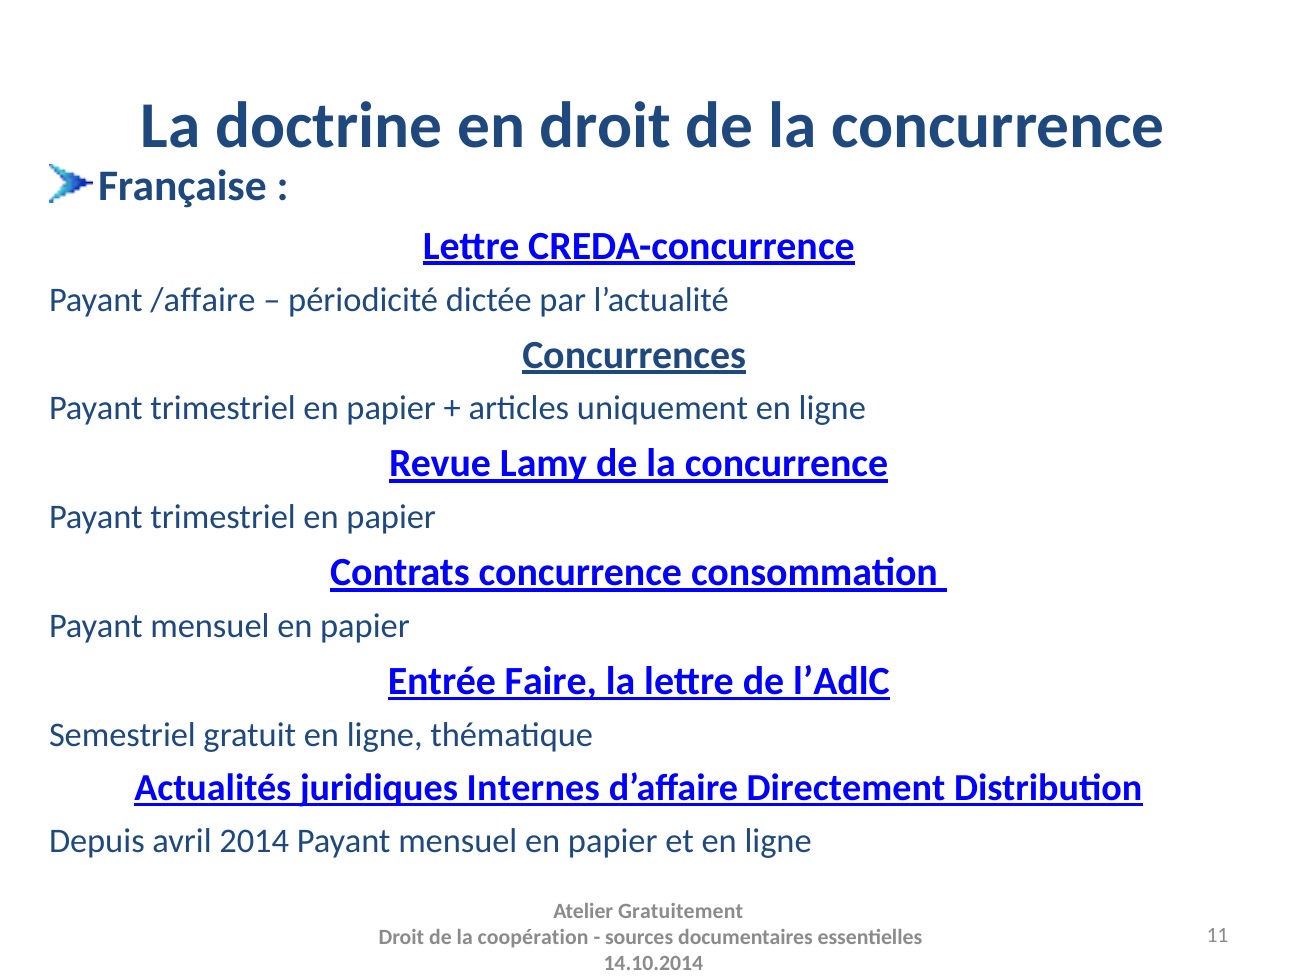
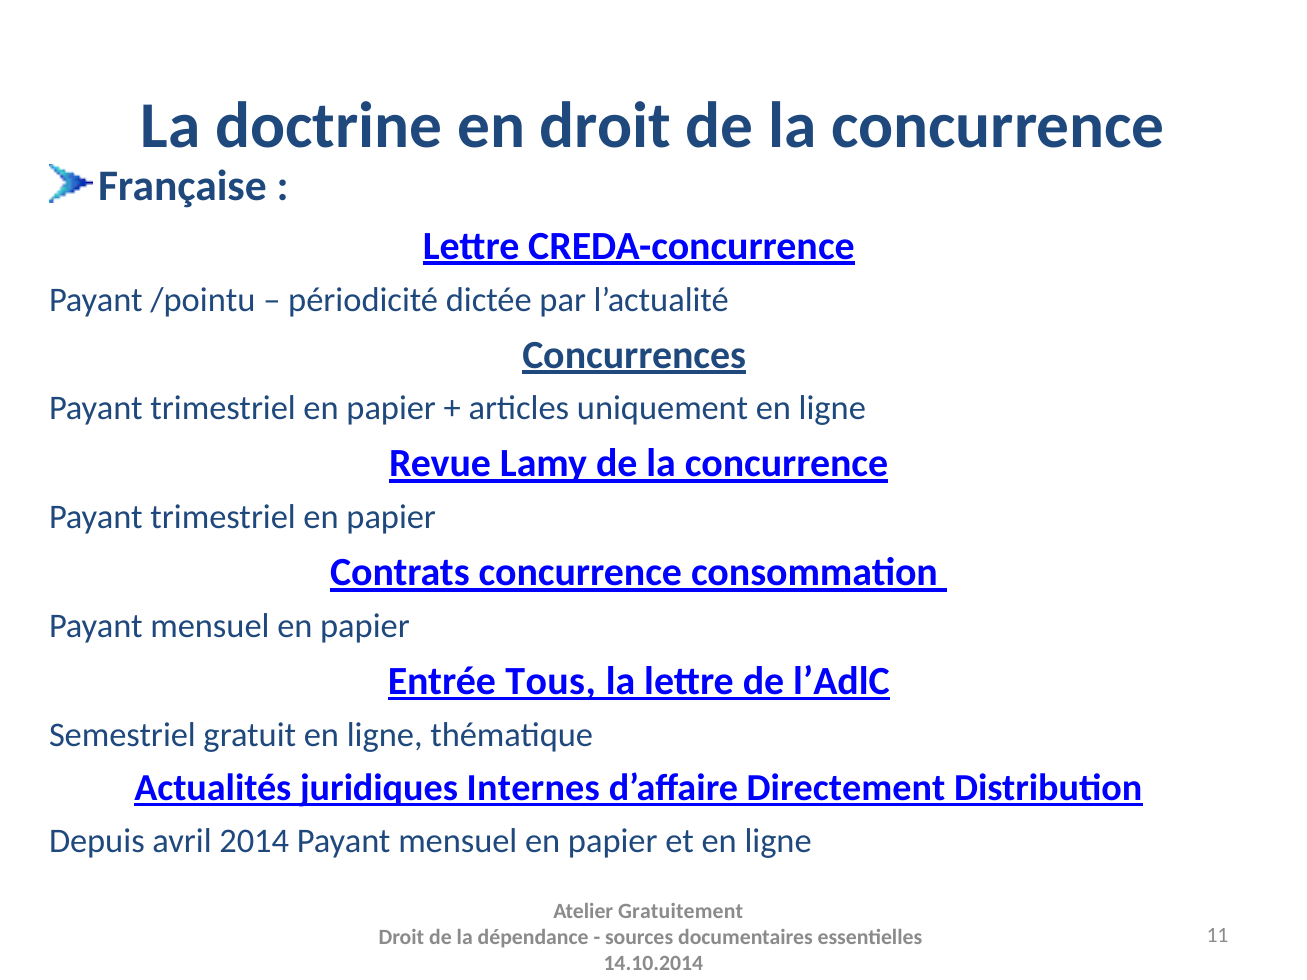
/affaire: /affaire -> /pointu (203, 300)
Faire: Faire -> Tous (551, 682)
coopération: coopération -> dépendance (533, 938)
